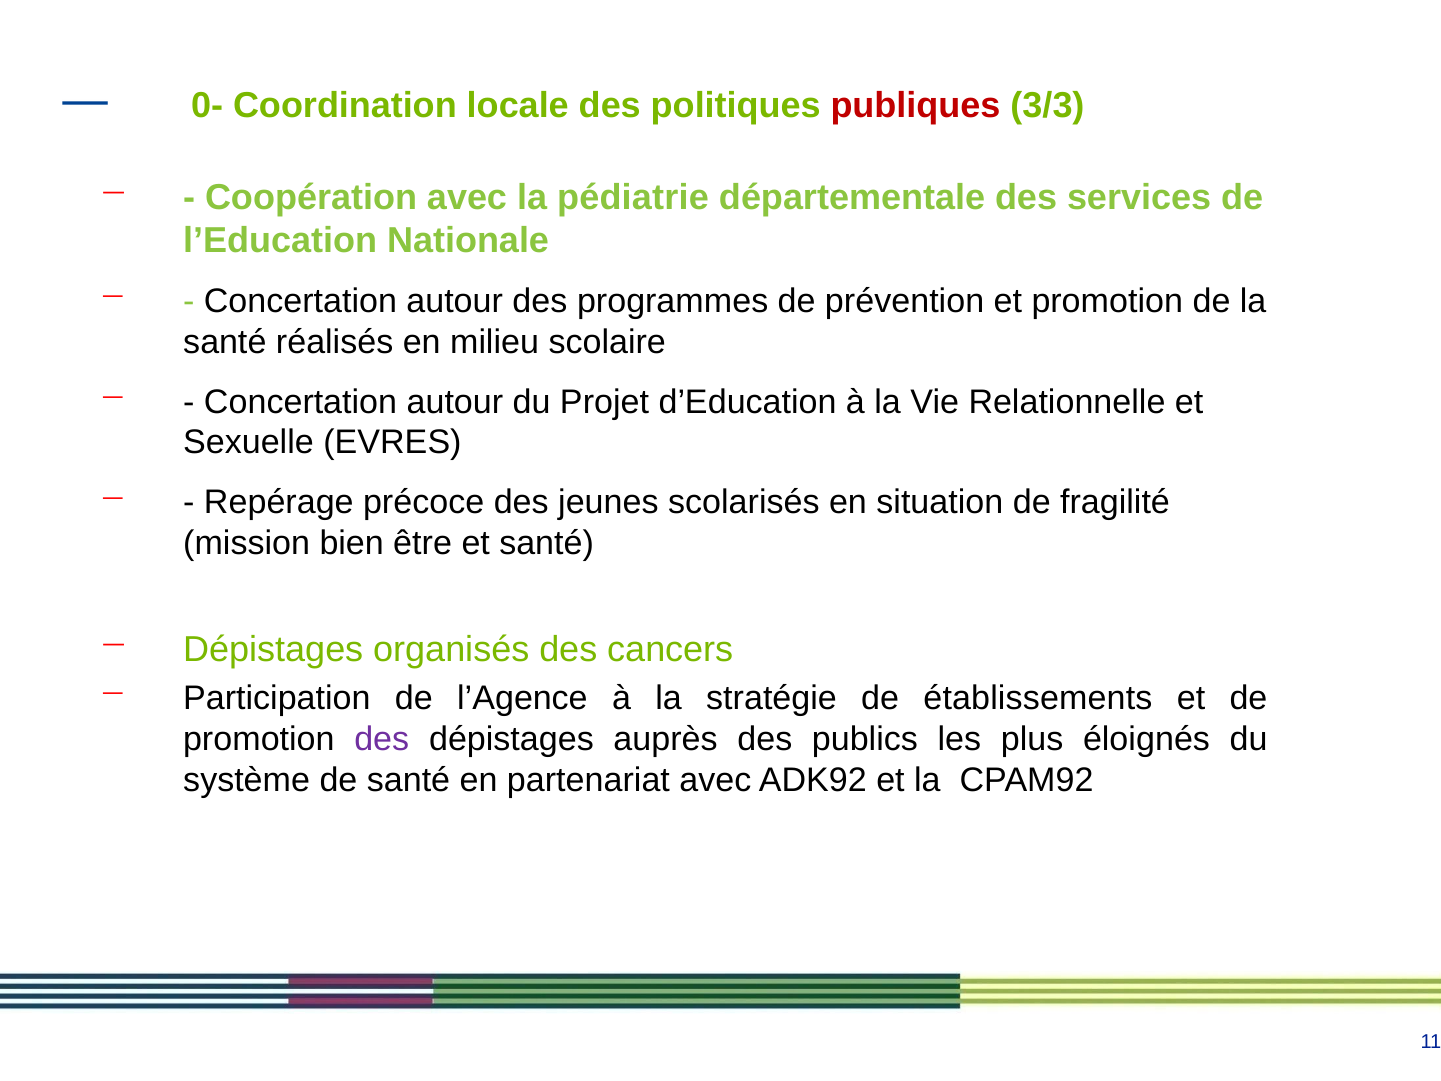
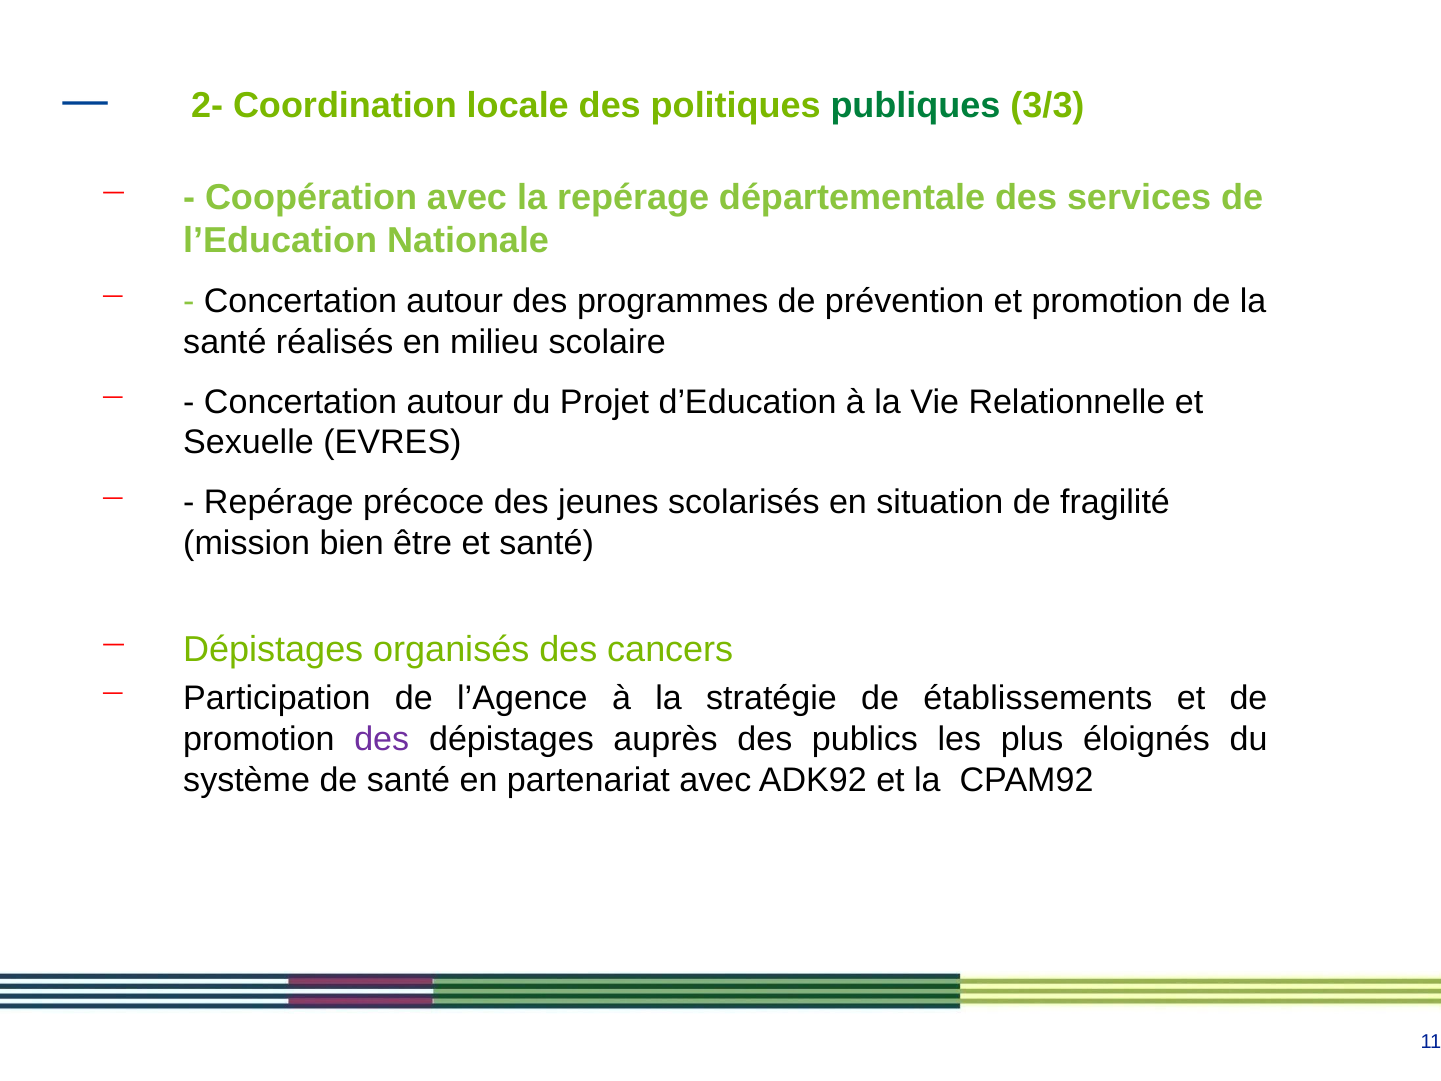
0-: 0- -> 2- (207, 106)
publiques colour: red -> green (915, 106)
la pédiatrie: pédiatrie -> repérage (633, 197)
